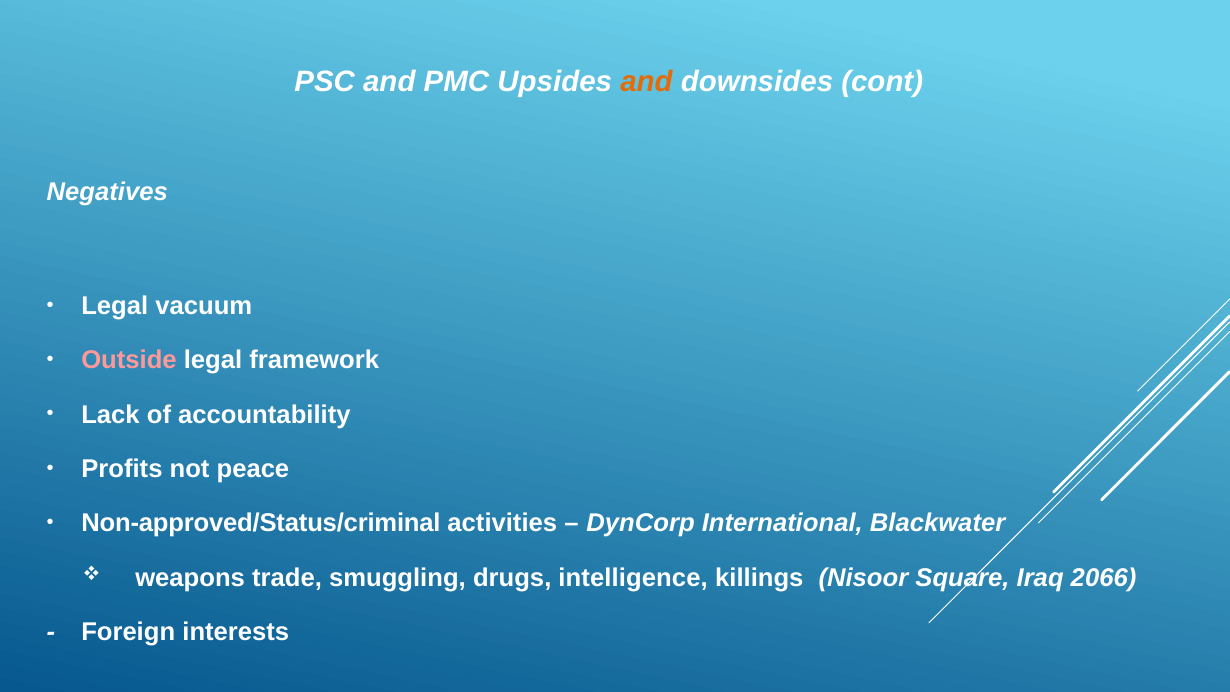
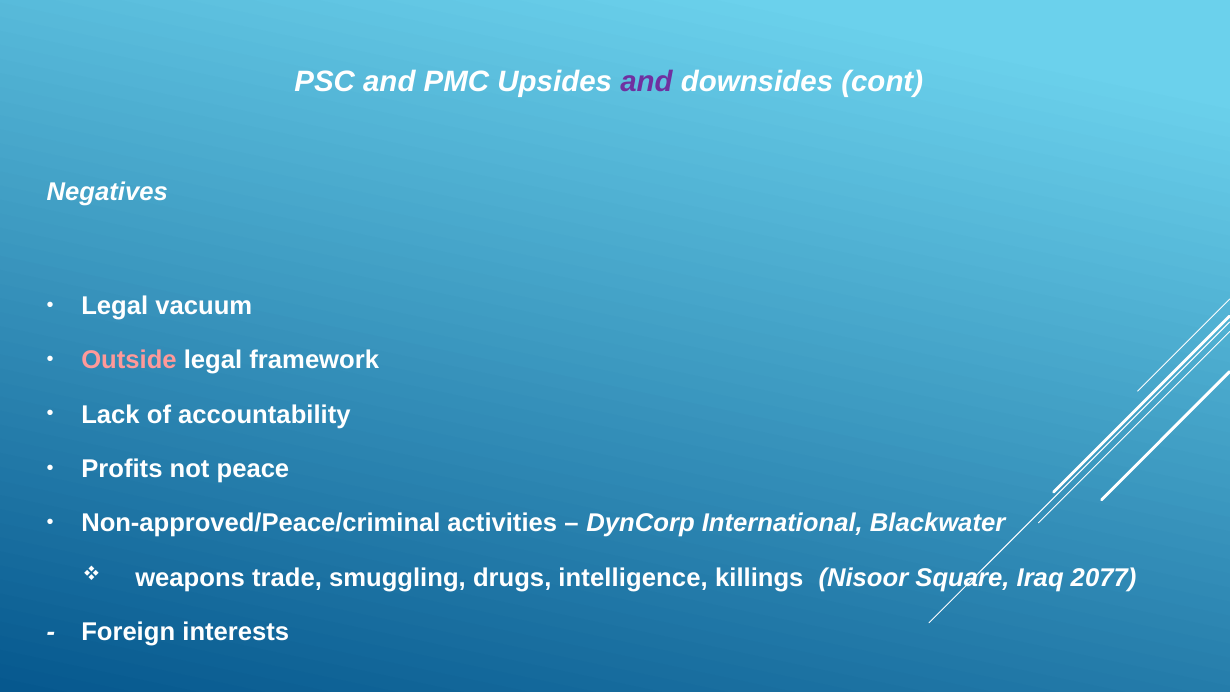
and colour: orange -> purple (646, 82)
Non-approved/Status/criminal: Non-approved/Status/criminal -> Non-approved/Peace/criminal (261, 523)
2066: 2066 -> 2077 (1104, 578)
